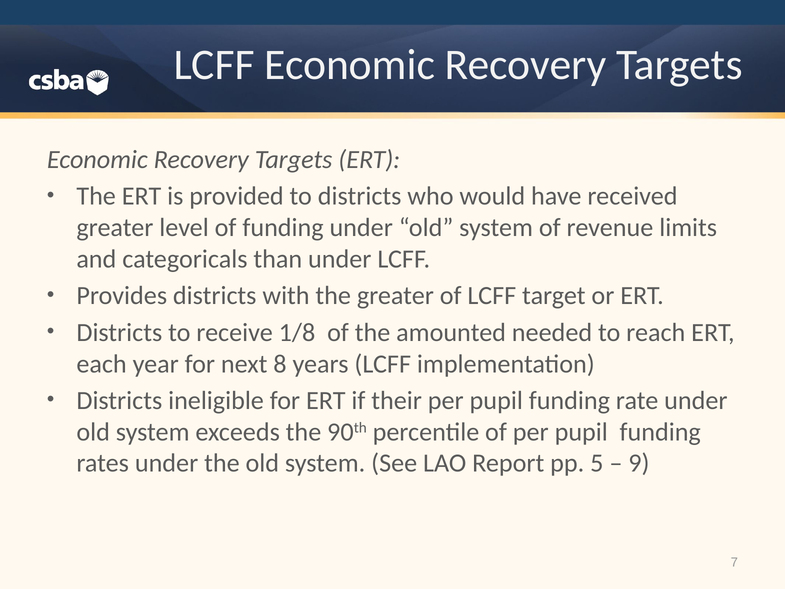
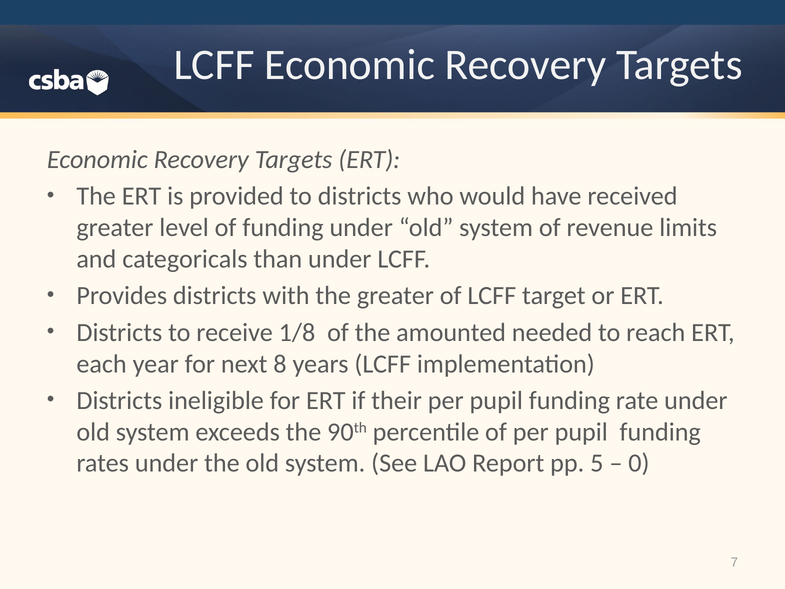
9: 9 -> 0 (639, 463)
